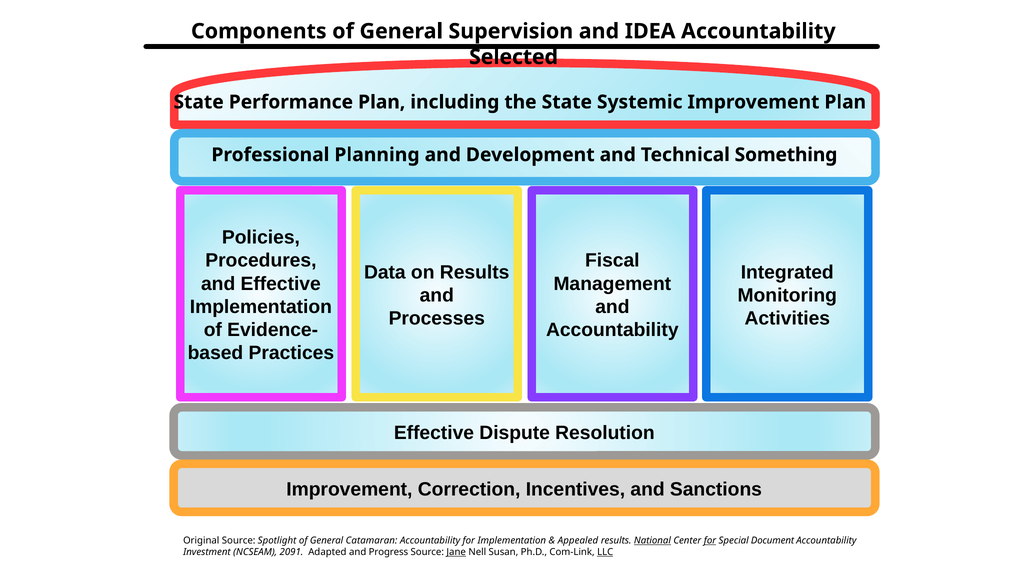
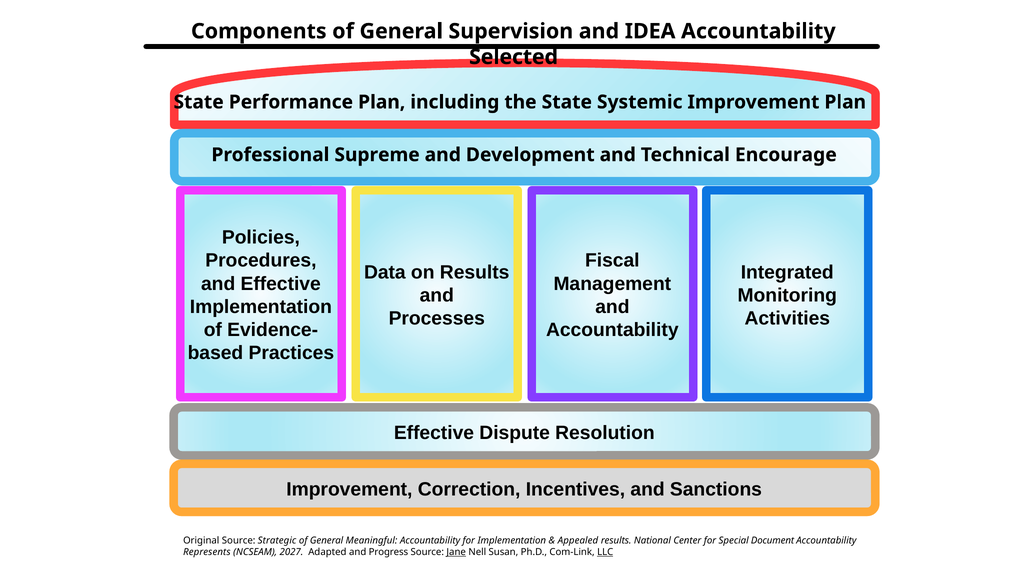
Planning: Planning -> Supreme (377, 155)
Something: Something -> Encourage (786, 155)
Spotlight: Spotlight -> Strategic (277, 540)
Catamaran: Catamaran -> Meaningful (372, 540)
National underline: present -> none (652, 540)
for underline: present -> none (710, 540)
Investment: Investment -> Represents (207, 552)
2091: 2091 -> 2027 (291, 552)
